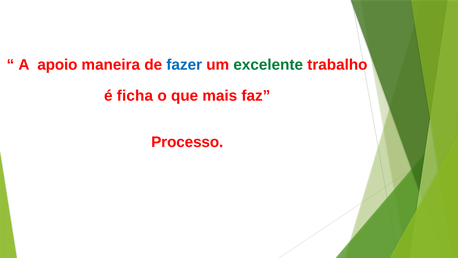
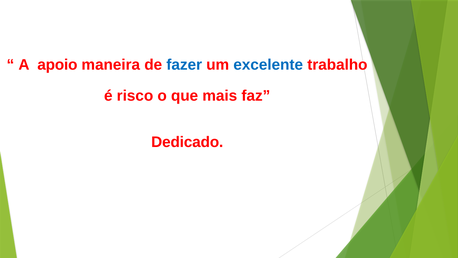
excelente colour: green -> blue (268, 65)
ficha: ficha -> risco (135, 96)
Processo: Processo -> Dedicado (187, 142)
